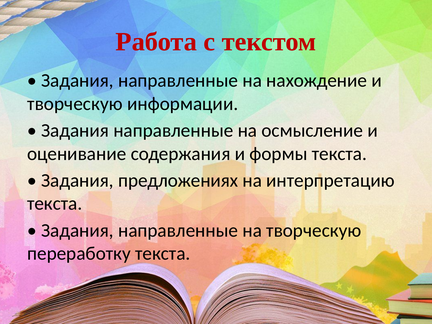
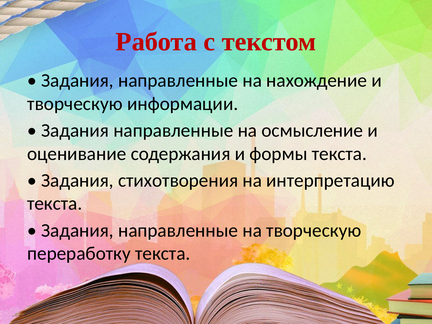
предложениях: предложениях -> стихотворения (178, 181)
